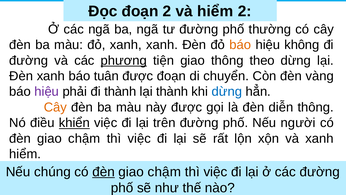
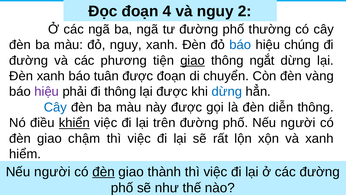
đoạn 2: 2 -> 4 (167, 11)
và hiểm: hiểm -> nguy (215, 11)
đỏ xanh: xanh -> nguy (126, 45)
báo colour: orange -> blue (240, 45)
không: không -> chúng (302, 45)
phương underline: present -> none (124, 60)
giao underline: none -> present (193, 60)
theo: theo -> ngắt (262, 60)
đi thành: thành -> thông (120, 92)
lại thành: thành -> được (172, 92)
Cây colour: orange -> blue (55, 107)
chúng: chúng -> người (52, 171)
chậm: chậm -> thành (164, 171)
